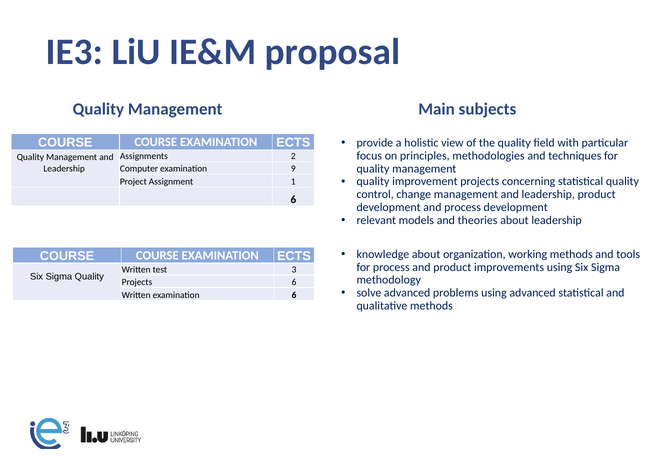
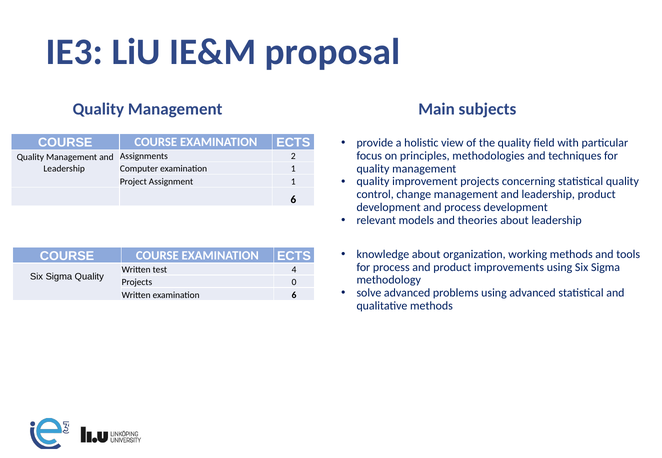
examination 9: 9 -> 1 (293, 169)
3: 3 -> 4 (294, 270)
Projects 6: 6 -> 0 (294, 282)
